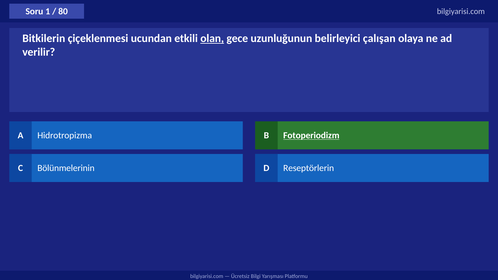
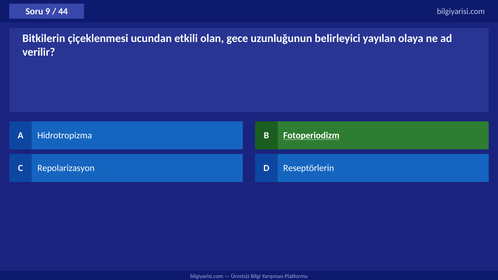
1: 1 -> 9 (48, 11)
80: 80 -> 44 (63, 11)
olan underline: present -> none (212, 38)
çalışan: çalışan -> yayılan (379, 38)
Bölünmelerinin: Bölünmelerinin -> Repolarizasyon (66, 168)
